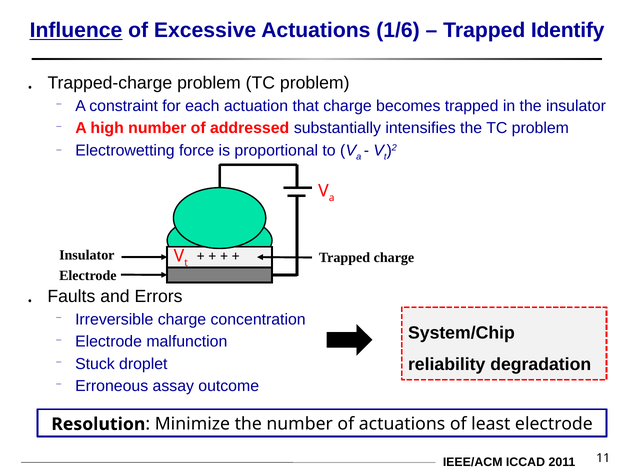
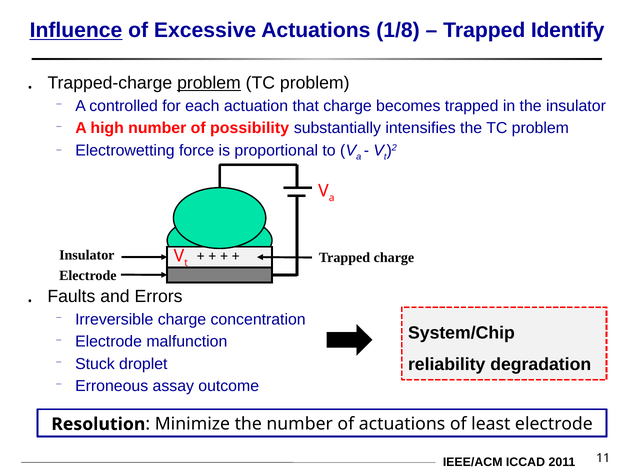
1/6: 1/6 -> 1/8 (398, 31)
problem underline: none -> present (209, 83)
constraint: constraint -> controlled (124, 106)
addressed: addressed -> possibility (250, 128)
